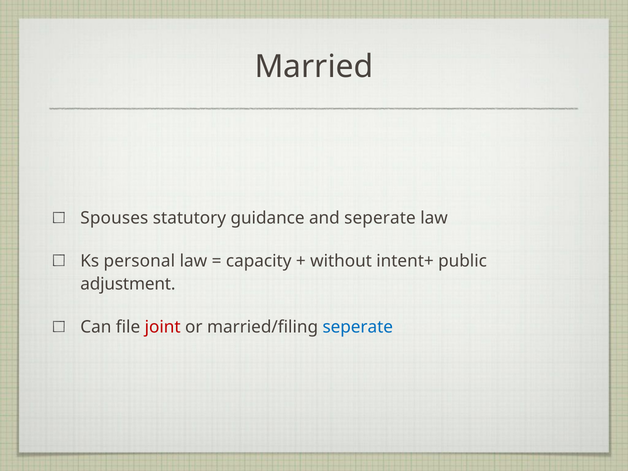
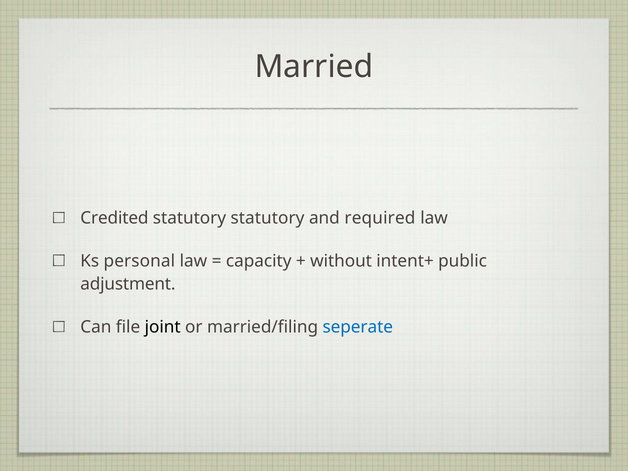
Spouses: Spouses -> Credited (114, 218)
statutory guidance: guidance -> statutory (268, 218)
and seperate: seperate -> required (380, 218)
joint colour: red -> black (163, 327)
